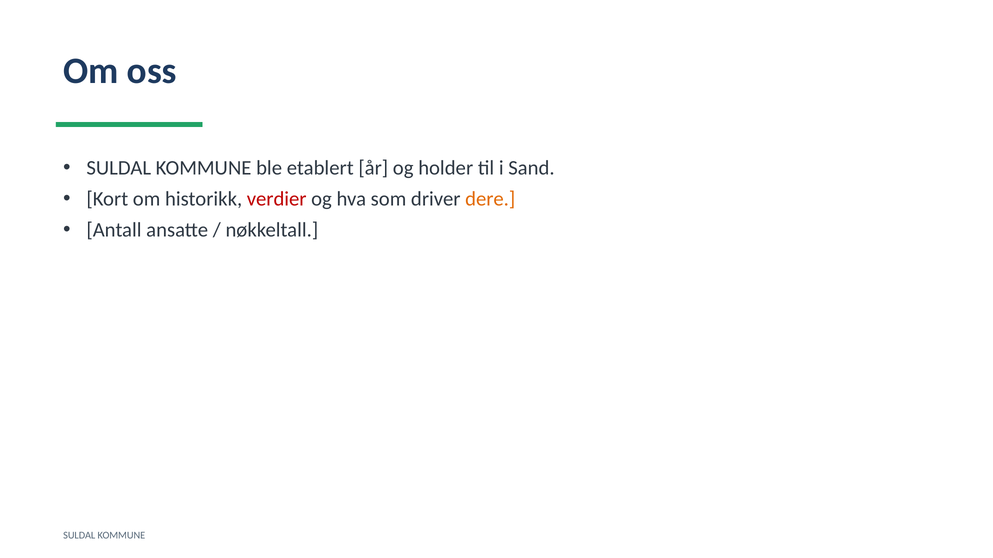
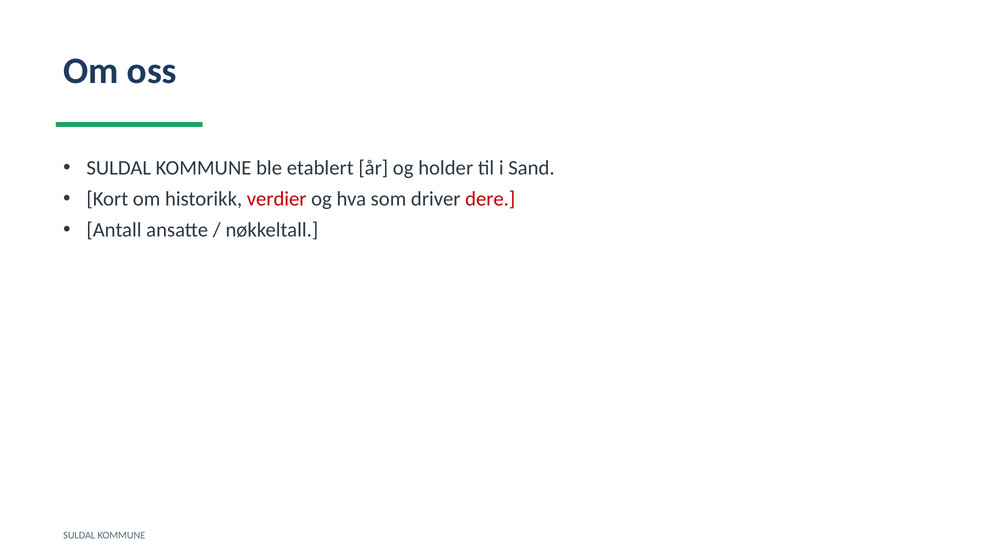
dere colour: orange -> red (490, 199)
